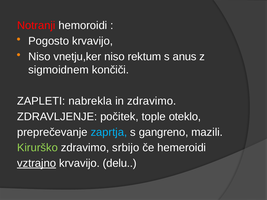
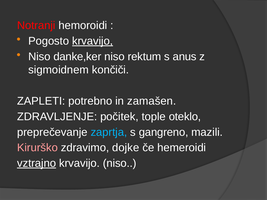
krvavijo underline: none -> present (93, 41)
vnetju,ker: vnetju,ker -> danke,ker (77, 57)
nabrekla: nabrekla -> potrebno (90, 101)
in zdravimo: zdravimo -> zamašen (152, 101)
Kirurško colour: light green -> pink (37, 148)
srbijo: srbijo -> dojke (126, 148)
krvavijo delu: delu -> niso (120, 163)
